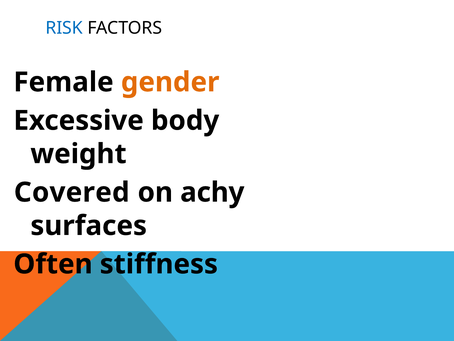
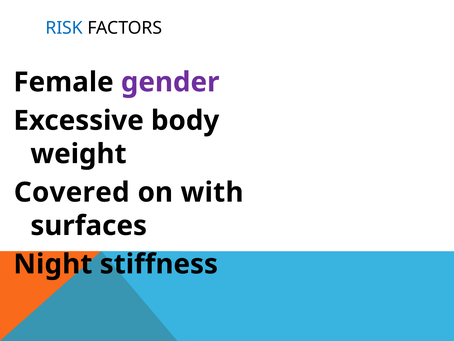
gender colour: orange -> purple (170, 82)
achy: achy -> with (212, 192)
Often: Often -> Night (53, 264)
